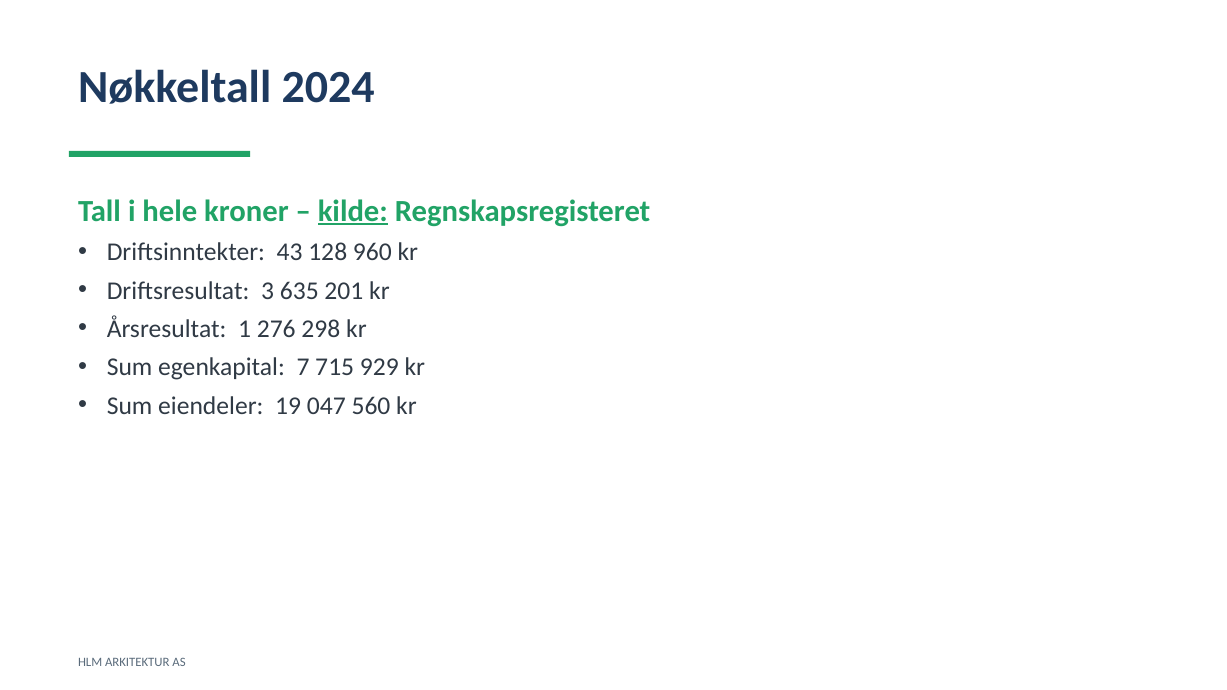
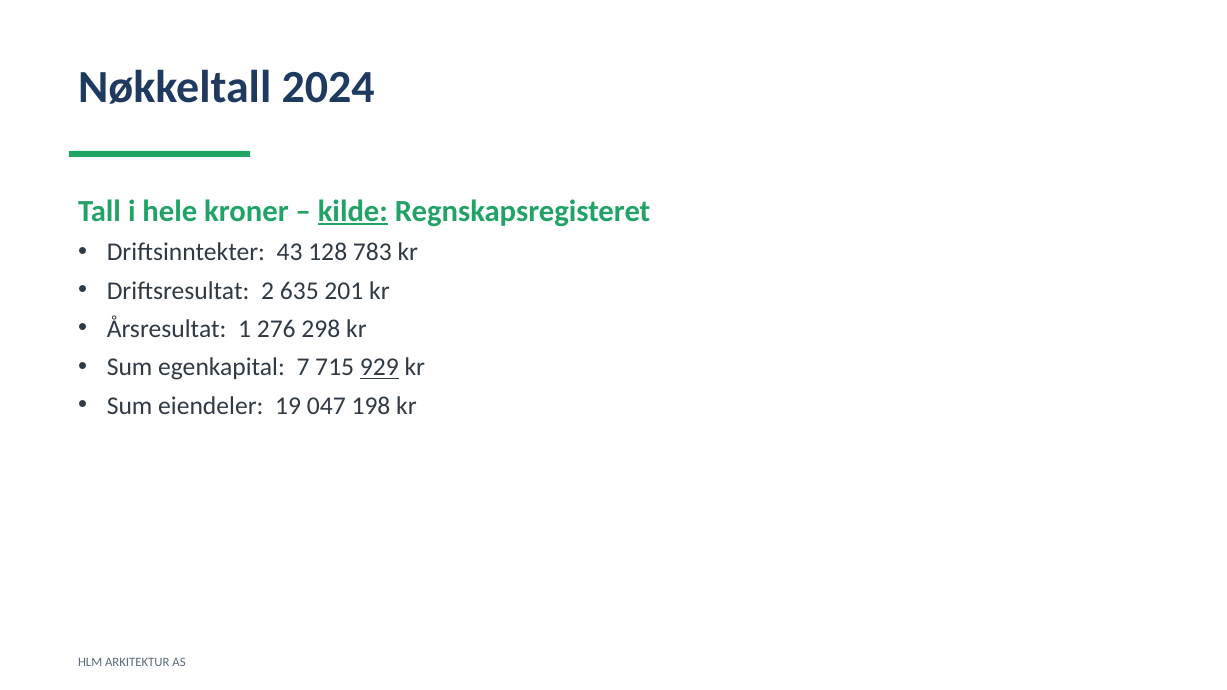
960: 960 -> 783 (372, 252)
3: 3 -> 2 (268, 291)
929 underline: none -> present (379, 367)
560: 560 -> 198 (371, 406)
